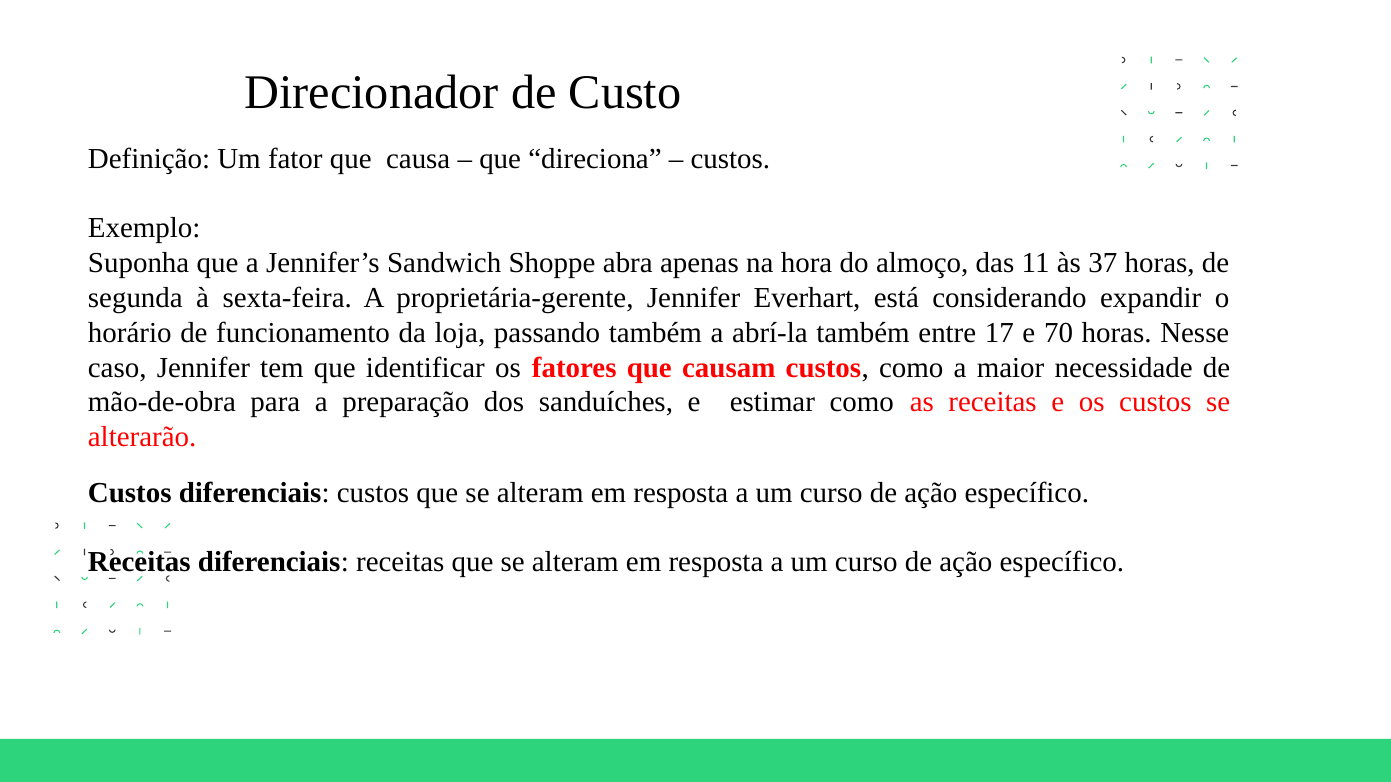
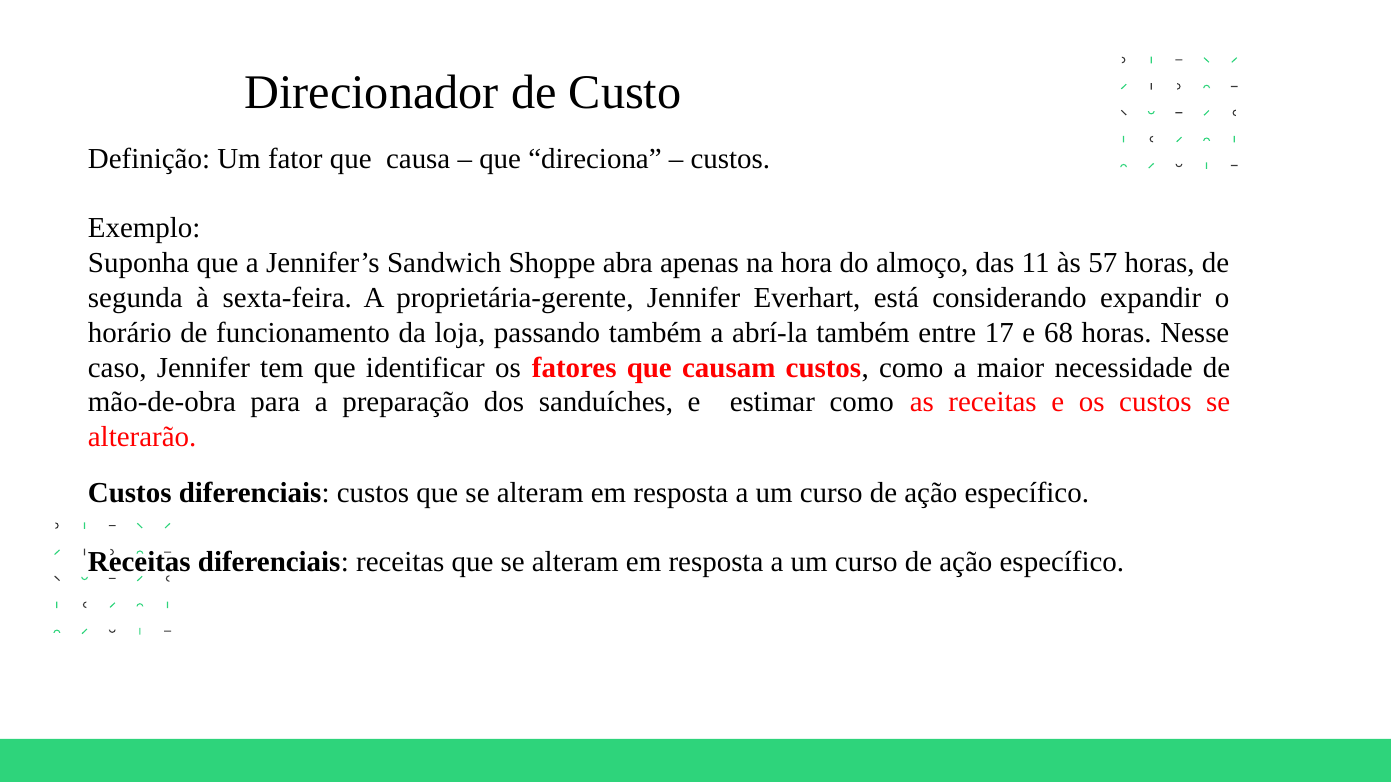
37: 37 -> 57 (1103, 263)
70: 70 -> 68 (1059, 333)
